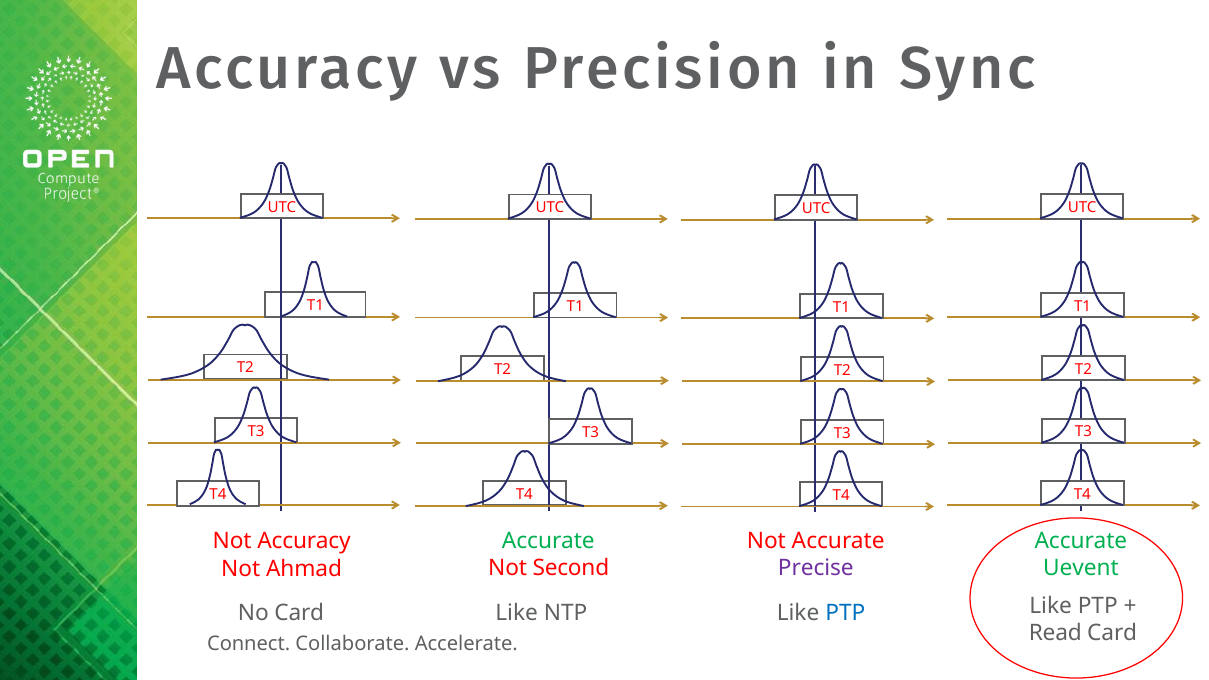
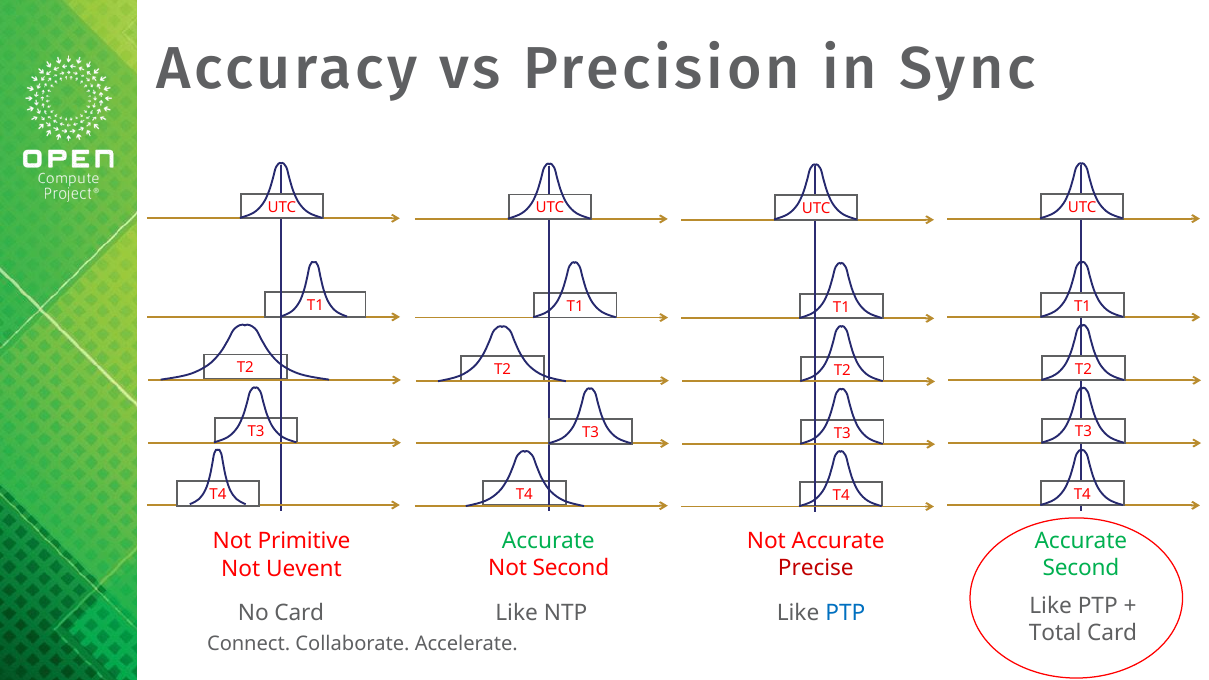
Not Accuracy: Accuracy -> Primitive (304, 542)
Precise colour: purple -> red (816, 568)
Uevent: Uevent -> Second (1081, 568)
Ahmad: Ahmad -> Uevent (304, 569)
Read: Read -> Total (1055, 633)
